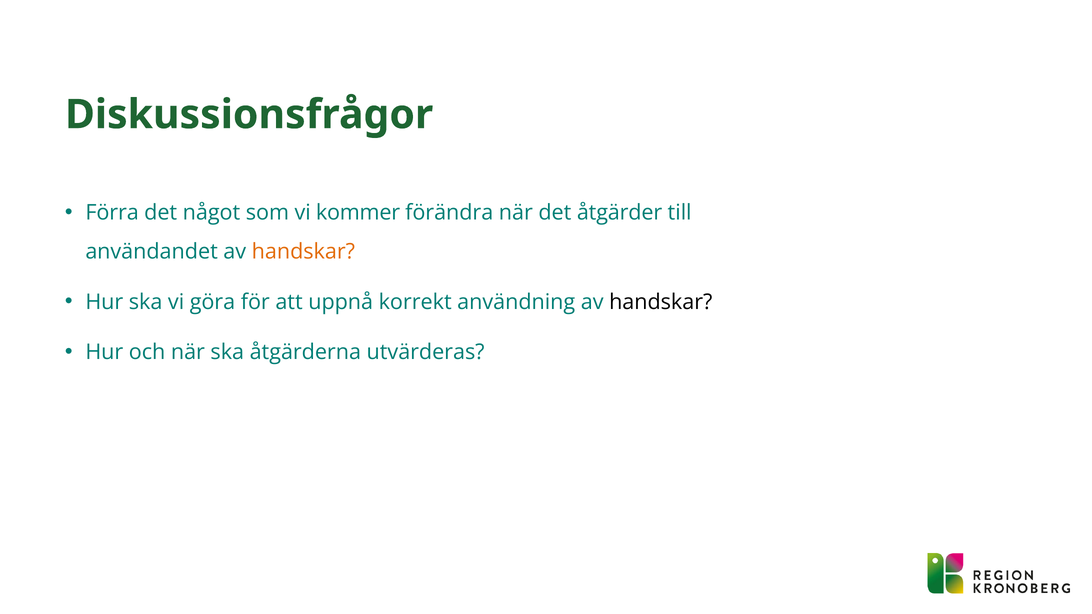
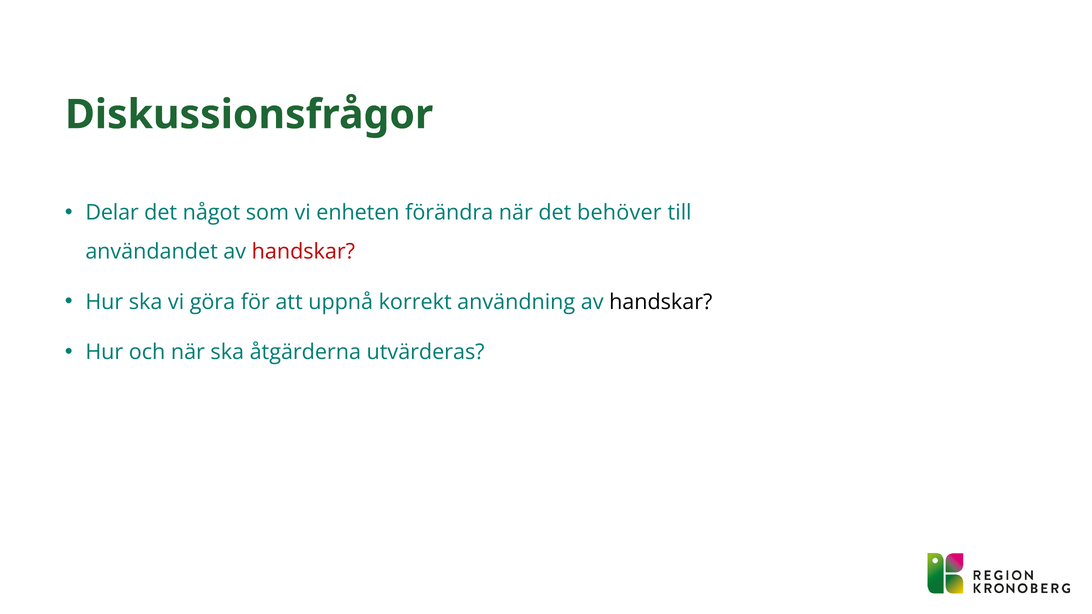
Förra: Förra -> Delar (112, 213)
kommer: kommer -> enheten (358, 213)
åtgärder: åtgärder -> behöver (619, 213)
handskar colour: orange -> red (303, 252)
